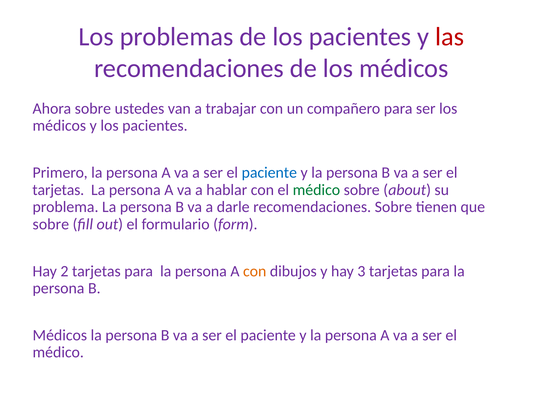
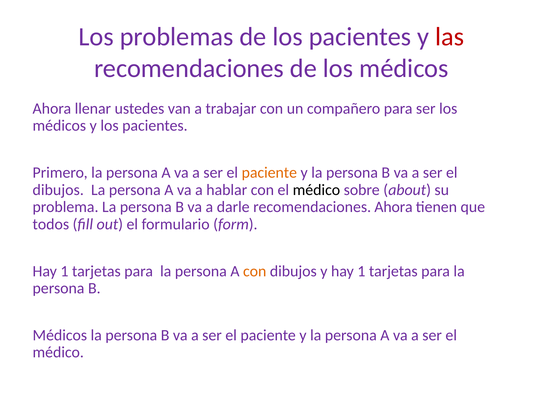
Ahora sobre: sobre -> llenar (93, 108)
paciente colour: blue -> orange (269, 172)
tarjetas: tarjetas -> dibujos (58, 189)
médico colour: green -> black (316, 189)
recomendaciones Sobre: Sobre -> Ahora (394, 207)
sobre: sobre -> todos (51, 224)
2: 2 -> 1 (64, 271)
y hay 3: 3 -> 1 (361, 271)
